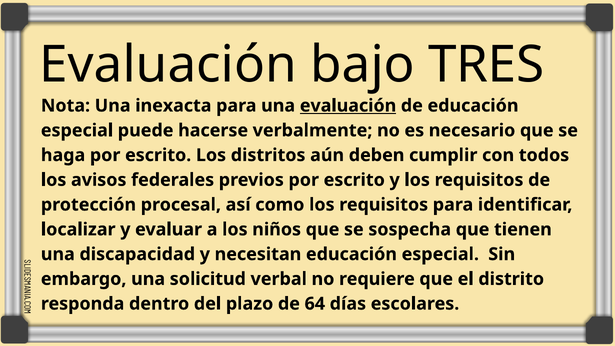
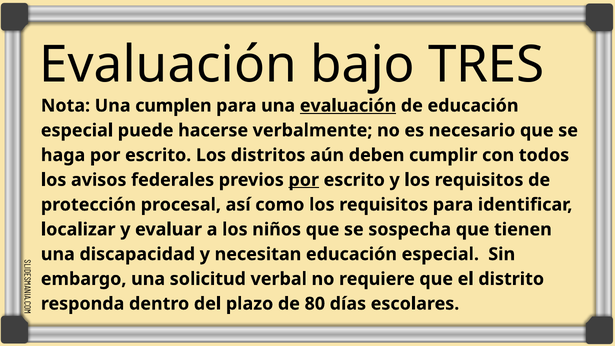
inexacta: inexacta -> cumplen (173, 106)
por underline: none -> present (304, 180)
64: 64 -> 80 (315, 304)
